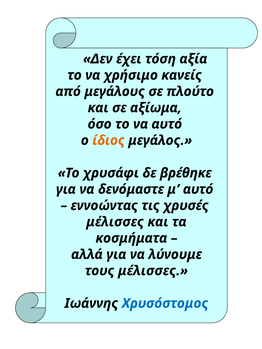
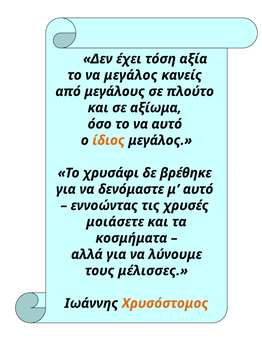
να χρήσιμο: χρήσιμο -> μεγάλος (131, 75)
μέλισσες: μέλισσες -> μοιάσετε (115, 222)
Χρυσόστομος colour: blue -> orange (165, 304)
